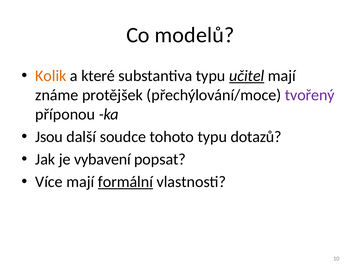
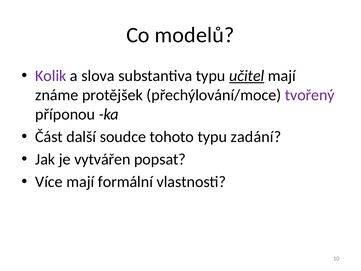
Kolik colour: orange -> purple (51, 76)
které: které -> slova (98, 76)
Jsou: Jsou -> Část (49, 137)
dotazů: dotazů -> zadání (256, 137)
vybavení: vybavení -> vytvářen (102, 159)
formální underline: present -> none (125, 182)
